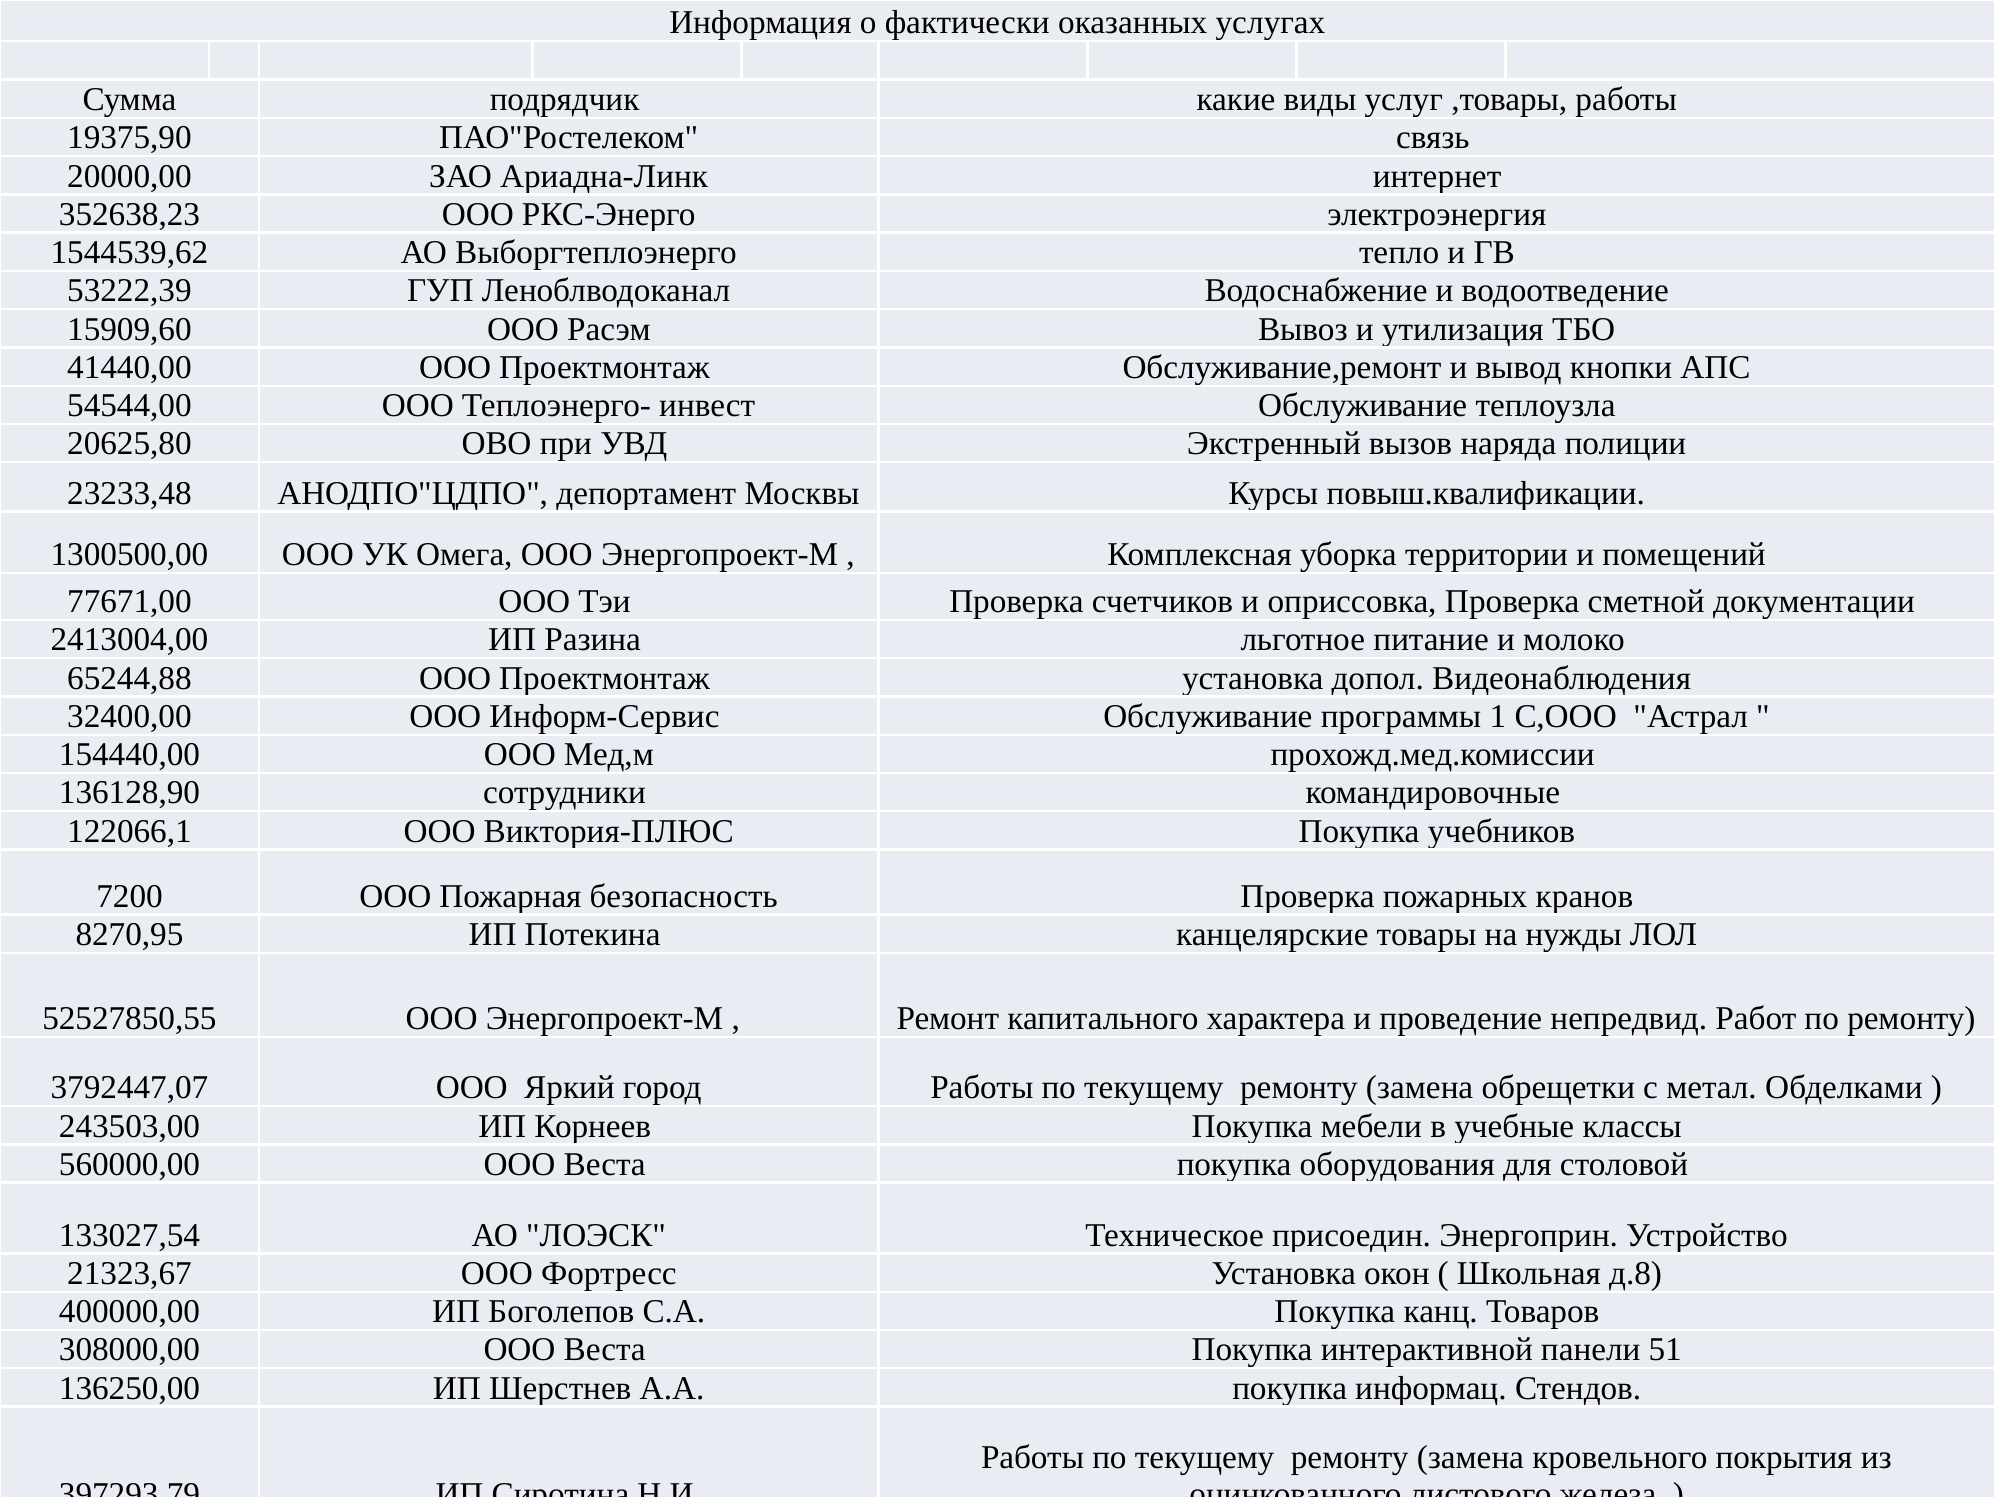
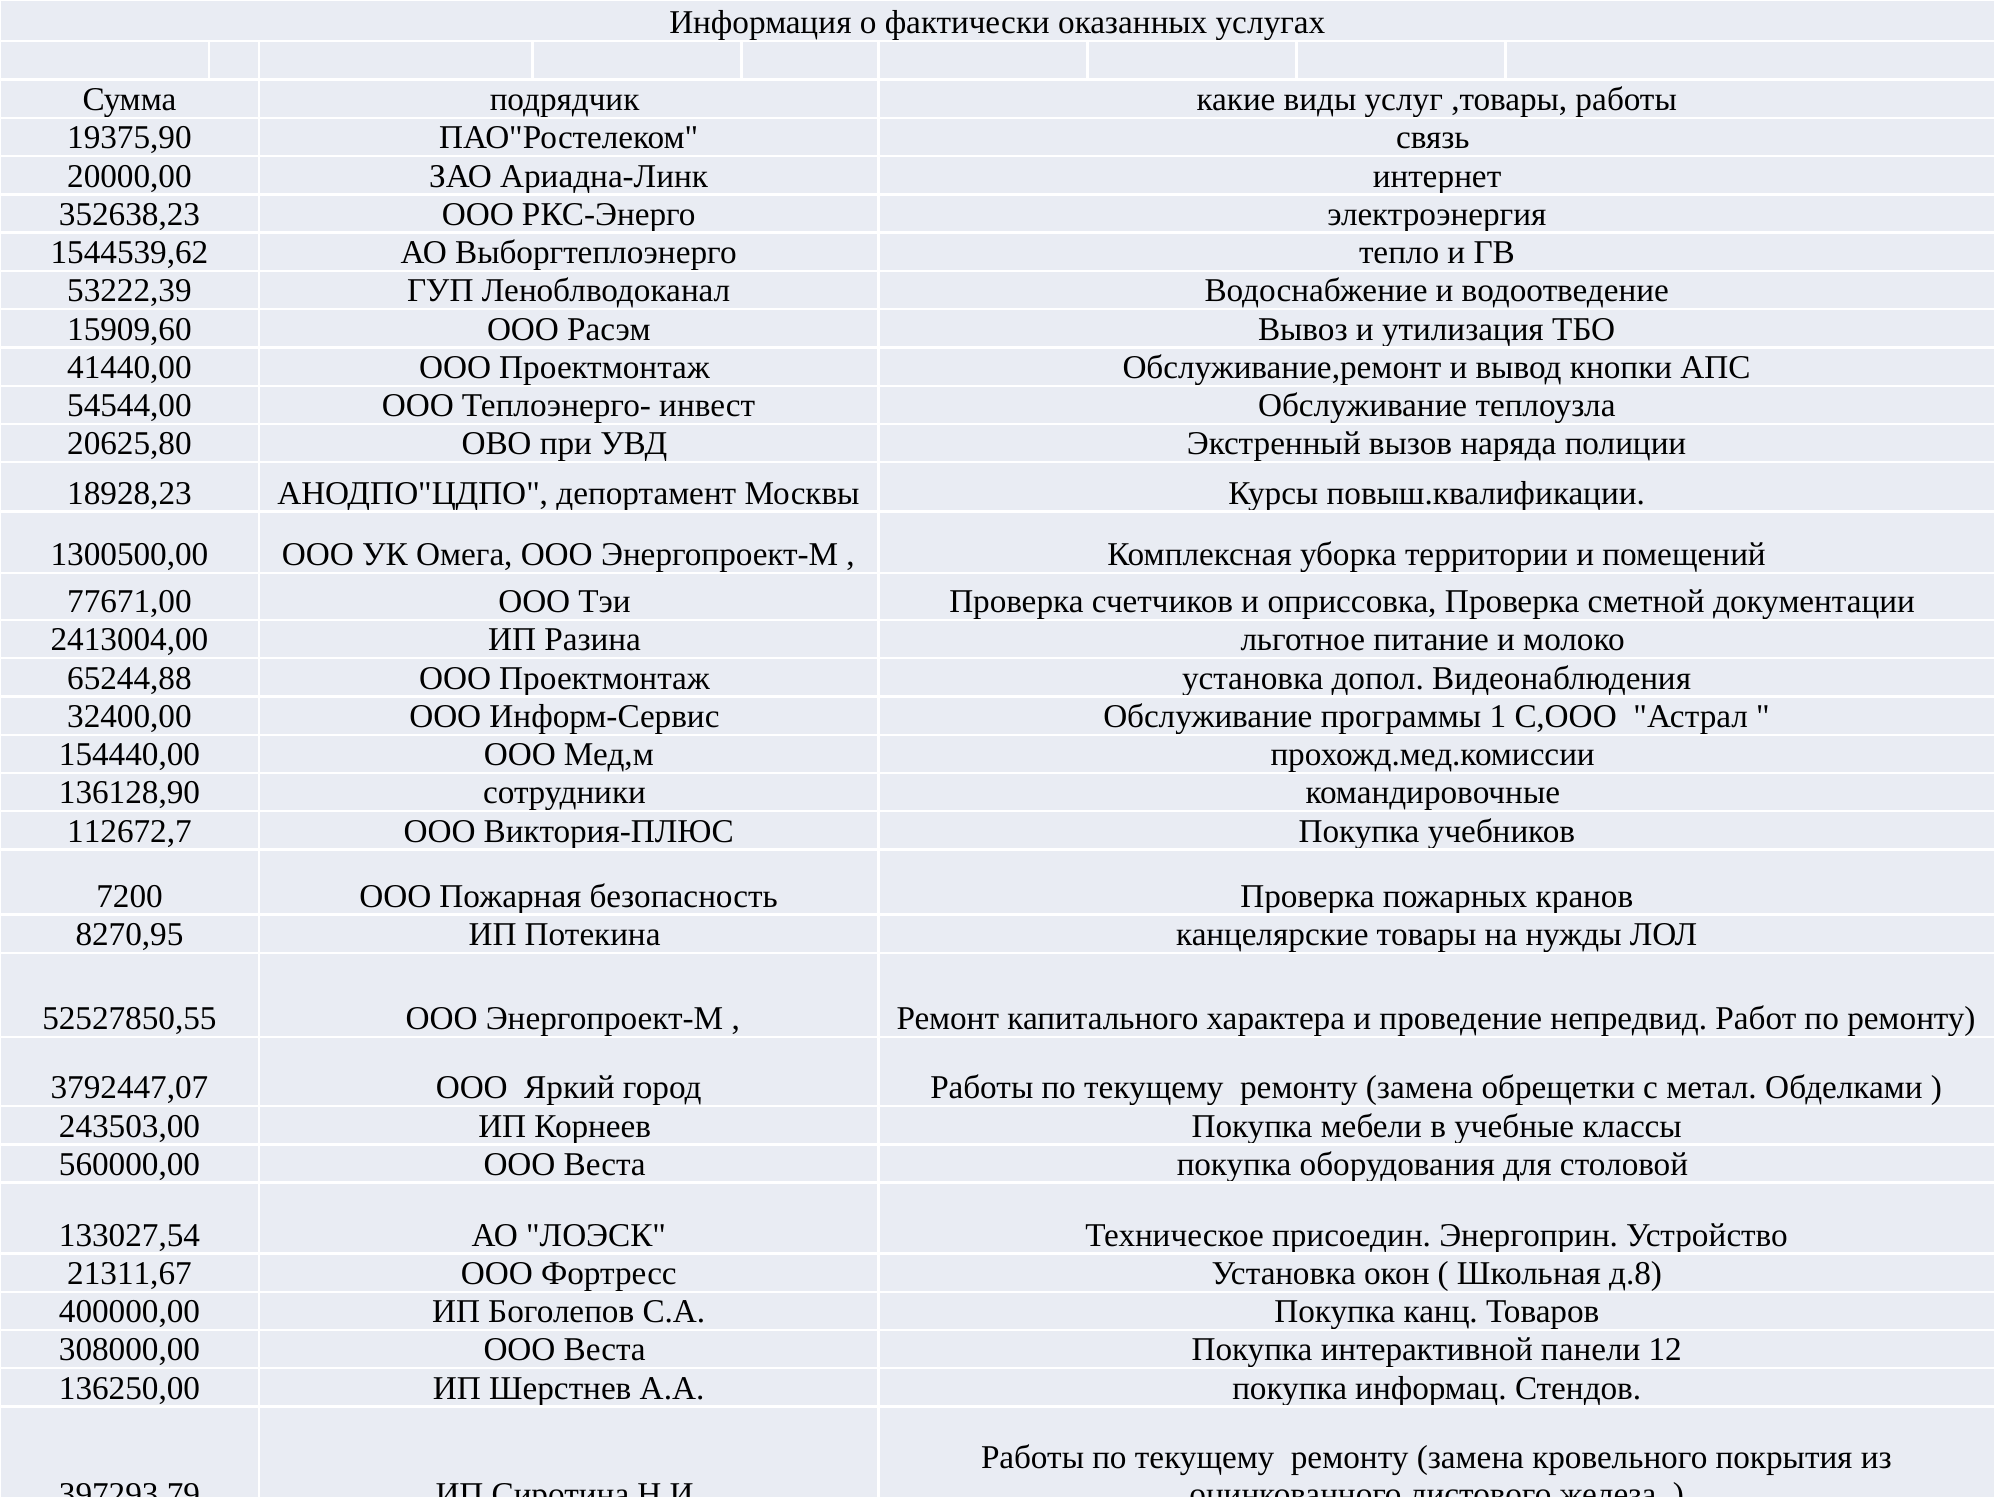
23233,48: 23233,48 -> 18928,23 (129, 493)
122066,1: 122066,1 -> 112672,7 (129, 831)
21323,67: 21323,67 -> 21311,67 (129, 1273)
51: 51 -> 12 (1665, 1350)
